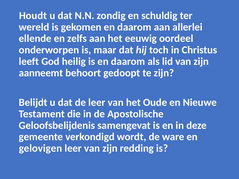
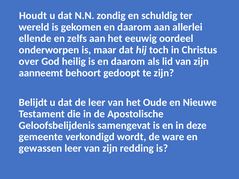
leeft: leeft -> over (29, 61)
gelovigen: gelovigen -> gewassen (41, 148)
